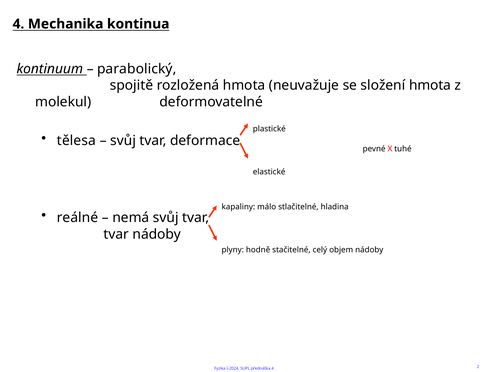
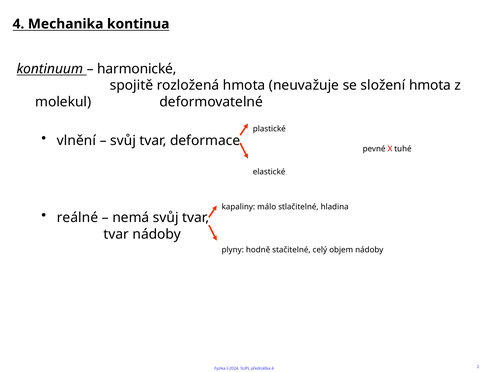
parabolický: parabolický -> harmonické (137, 69)
tělesa: tělesa -> vlnění (76, 140)
